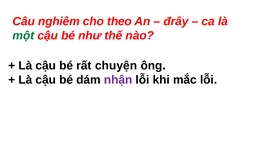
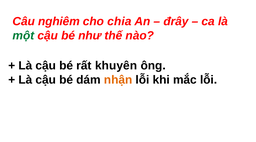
theo: theo -> chia (119, 22)
chuyện: chuyện -> khuyên (116, 66)
nhận colour: purple -> orange (118, 80)
